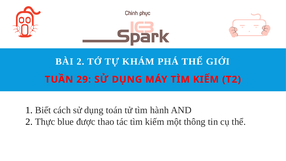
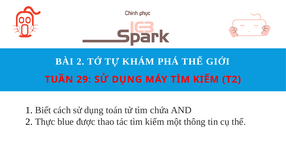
hành: hành -> chứa (159, 110)
